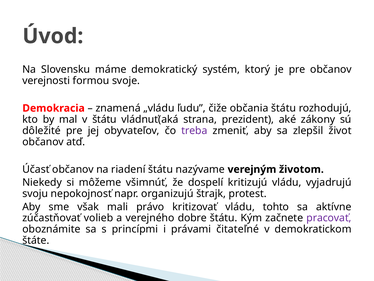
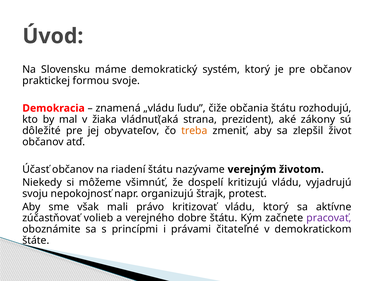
verejnosti: verejnosti -> praktickej (46, 81)
v štátu: štátu -> žiaka (104, 119)
treba colour: purple -> orange (194, 130)
vládu tohto: tohto -> ktorý (276, 206)
